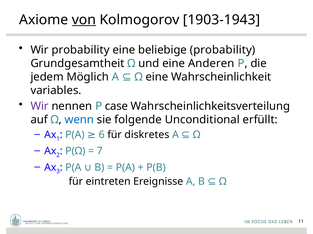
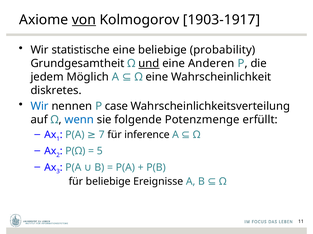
1903-1943: 1903-1943 -> 1903-1917 (222, 20)
Wir probability: probability -> statistische (81, 50)
und underline: none -> present (149, 64)
variables: variables -> diskretes (56, 91)
Wir colour: purple -> blue (40, 107)
Unconditional: Unconditional -> Potenzmenge (202, 120)
6: 6 -> 7 (102, 135)
diskretes: diskretes -> inference (147, 135)
7: 7 -> 5 (100, 152)
für eintreten: eintreten -> beliebige (108, 182)
